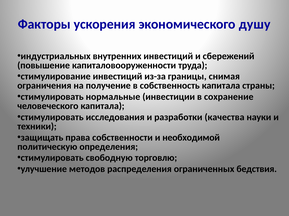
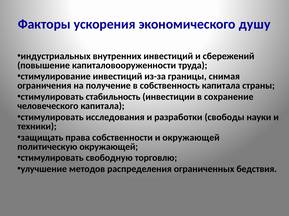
нормальные: нормальные -> стабильность (113, 97)
качества: качества -> свободы (225, 118)
и необходимой: необходимой -> окружающей (191, 138)
политическую определения: определения -> окружающей (109, 147)
